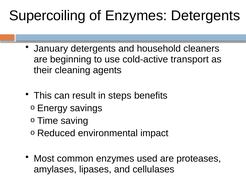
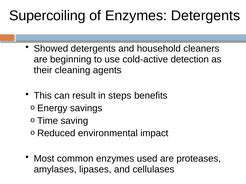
January: January -> Showed (51, 49)
transport: transport -> detection (190, 59)
